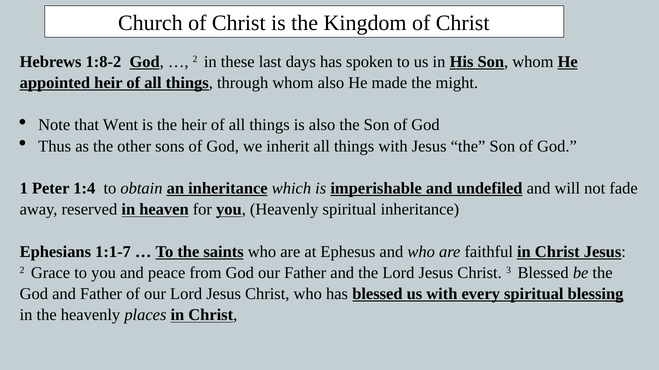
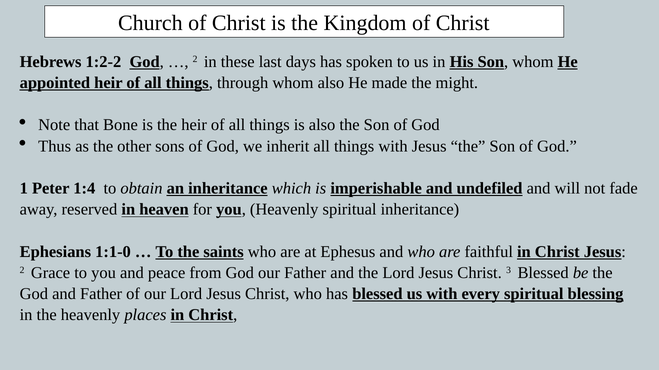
1:8-2: 1:8-2 -> 1:2-2 (103, 62)
Went: Went -> Bone (120, 125)
1:1-7: 1:1-7 -> 1:1-0 (113, 252)
